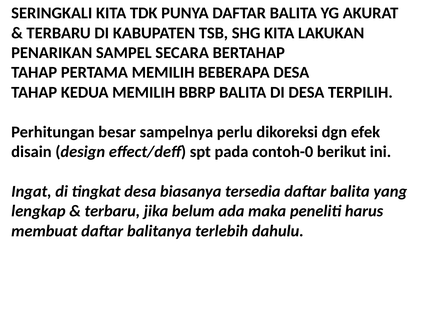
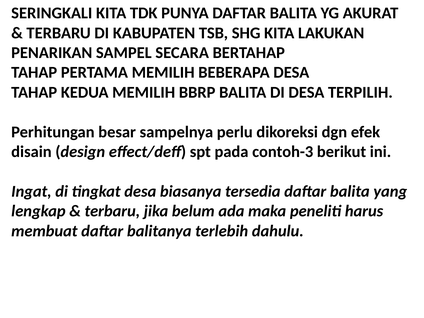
contoh-0: contoh-0 -> contoh-3 (283, 152)
